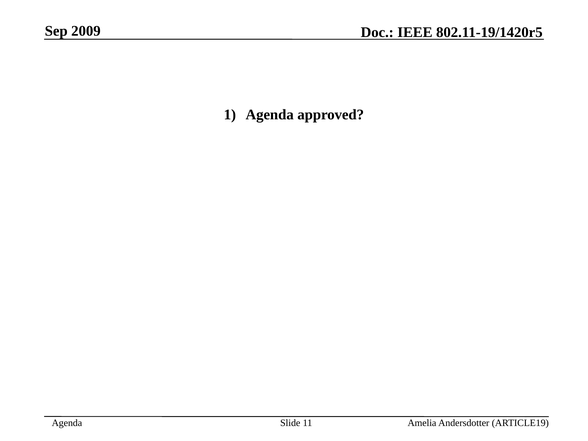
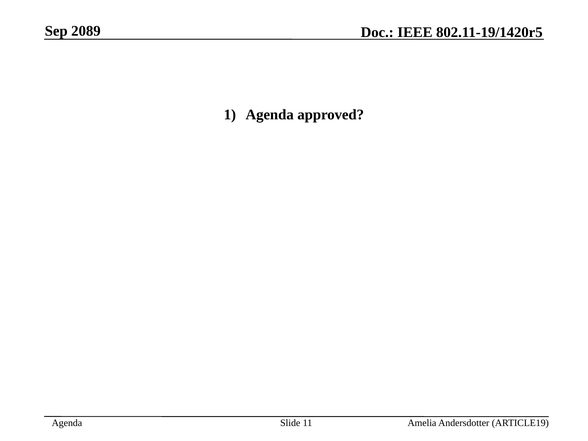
2009: 2009 -> 2089 (86, 31)
